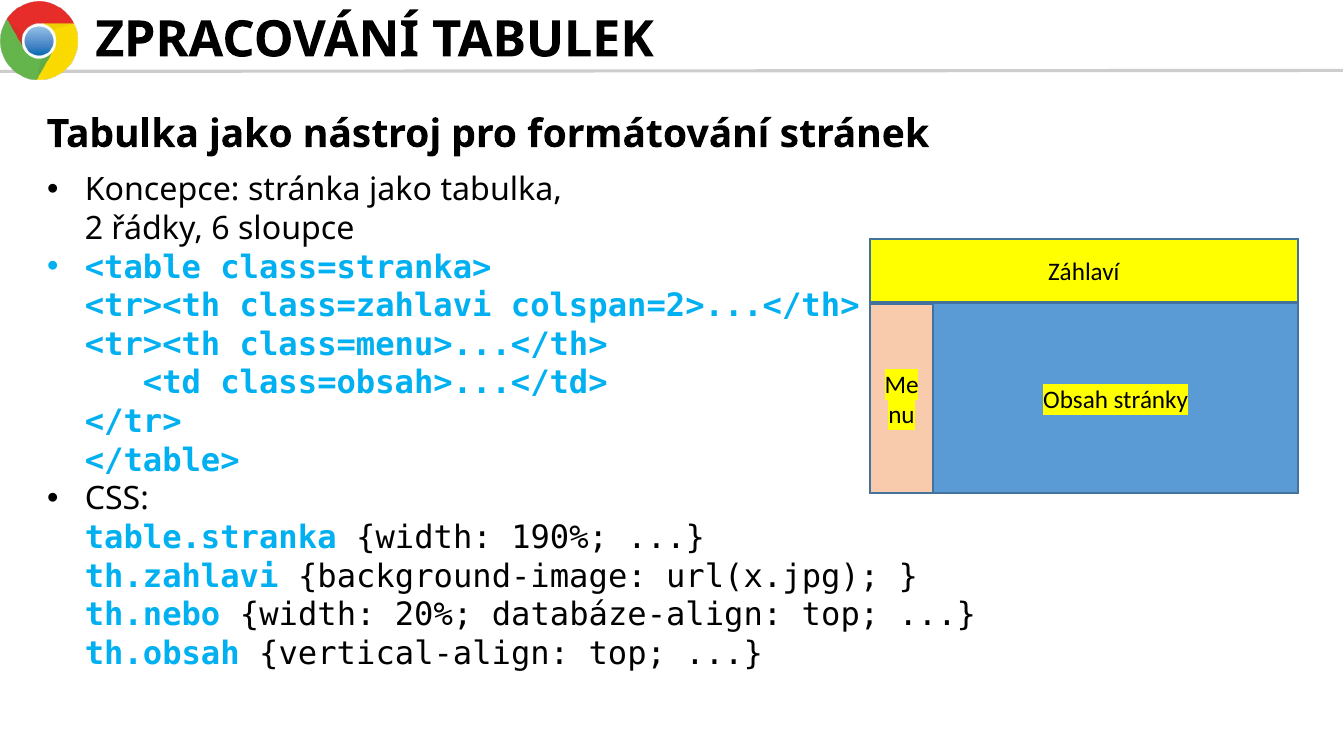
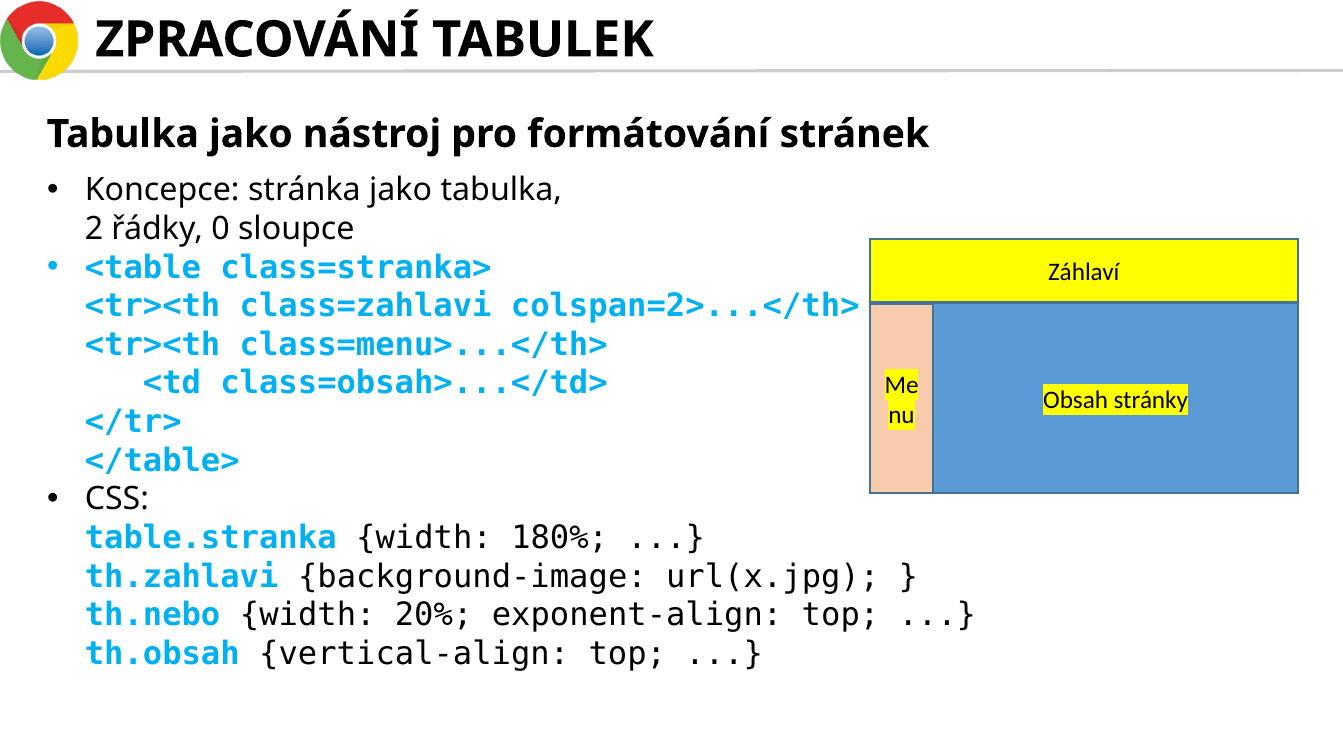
6: 6 -> 0 (221, 229)
190%: 190% -> 180% (560, 537)
databáze-align: databáze-align -> exponent-align (637, 615)
